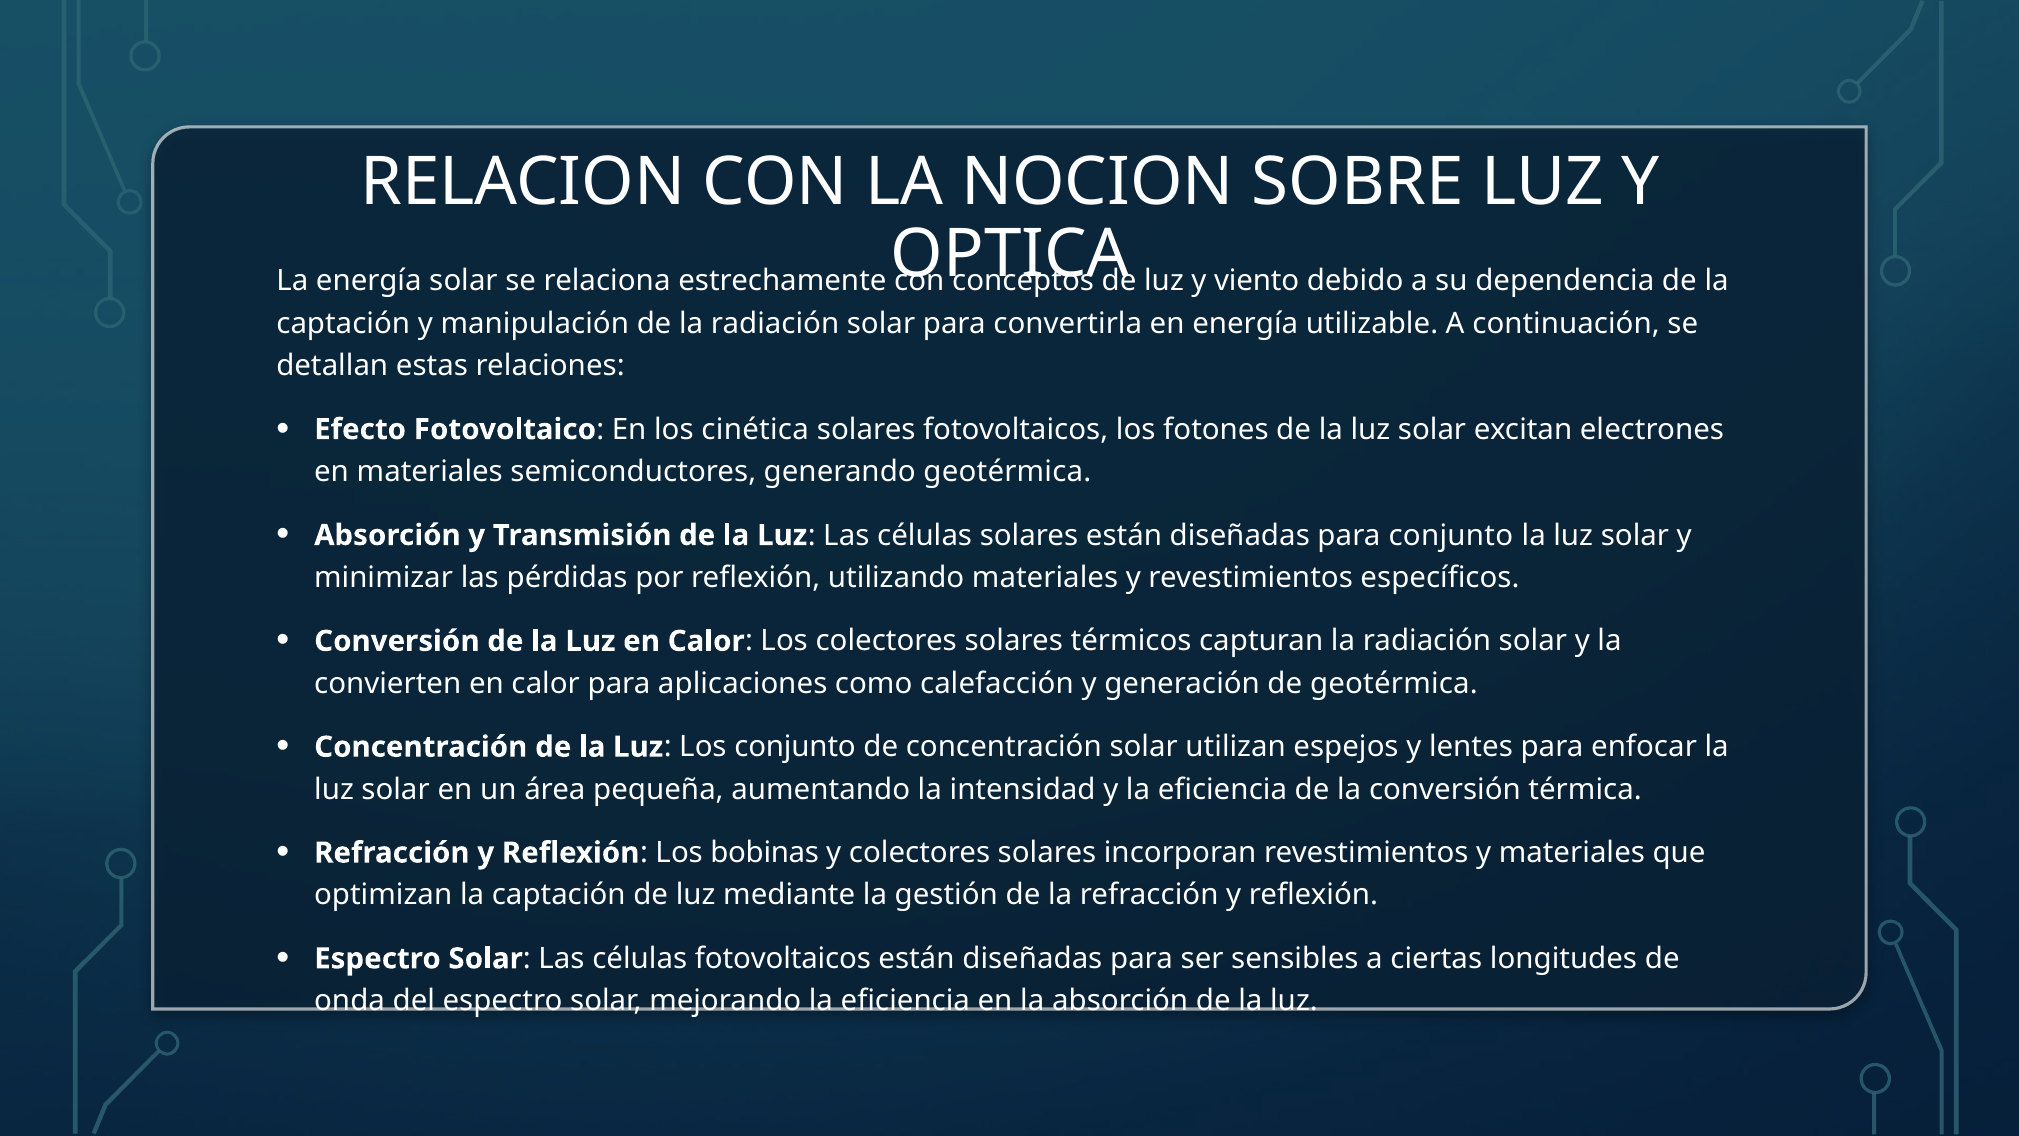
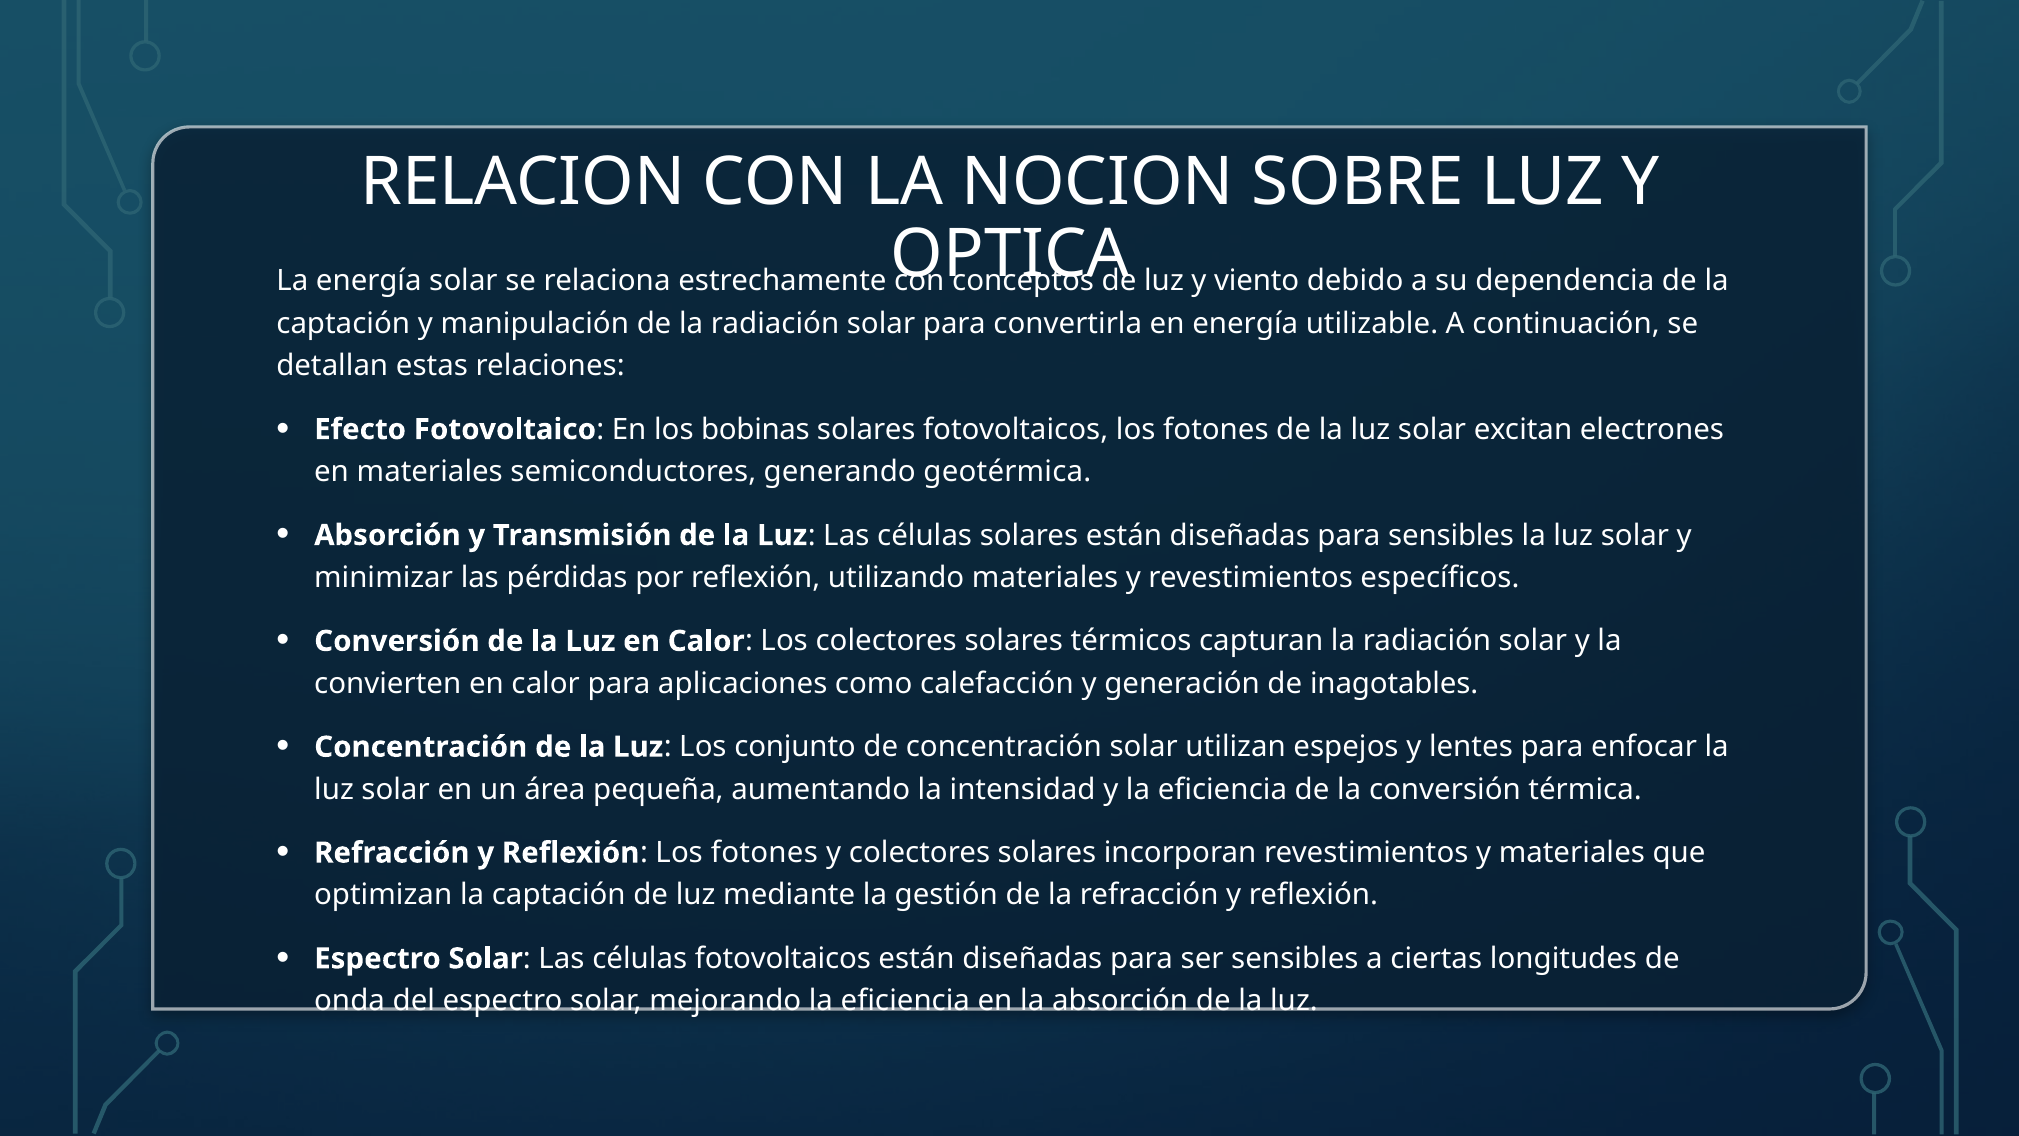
cinética: cinética -> bobinas (755, 429)
para conjunto: conjunto -> sensibles (1451, 535)
de geotérmica: geotérmica -> inagotables (1394, 683)
Reflexión Los bobinas: bobinas -> fotones (764, 853)
